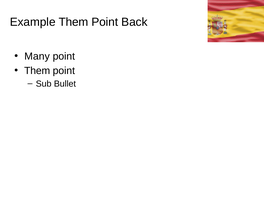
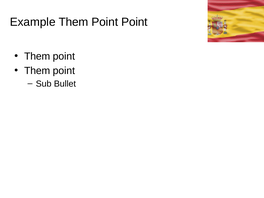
Point Back: Back -> Point (135, 22)
Many: Many -> Them (37, 56)
